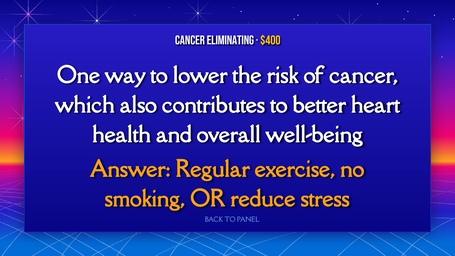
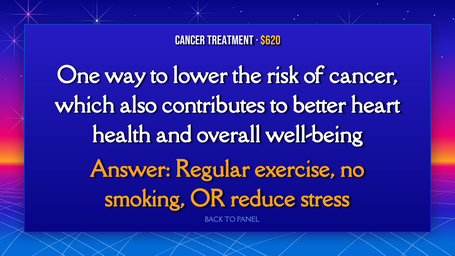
eliminating: eliminating -> treatment (230, 40)
$400: $400 -> $620 (270, 40)
